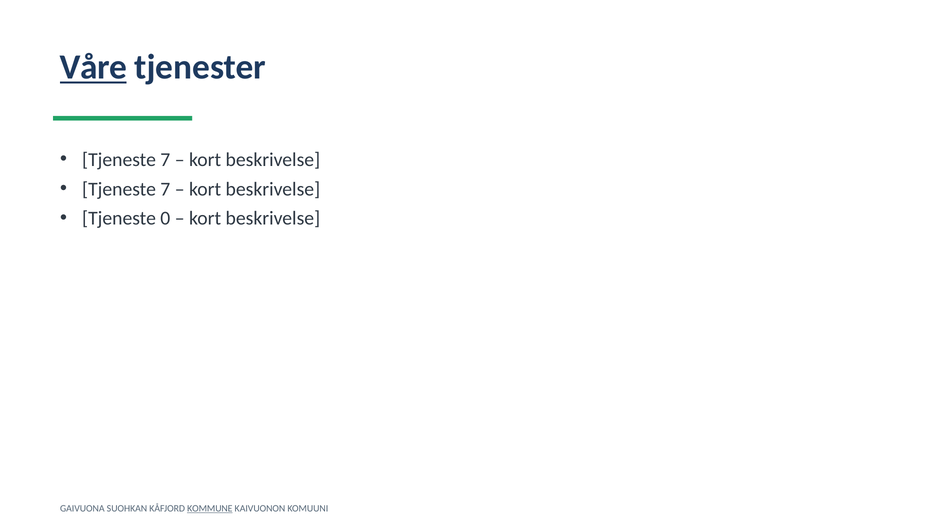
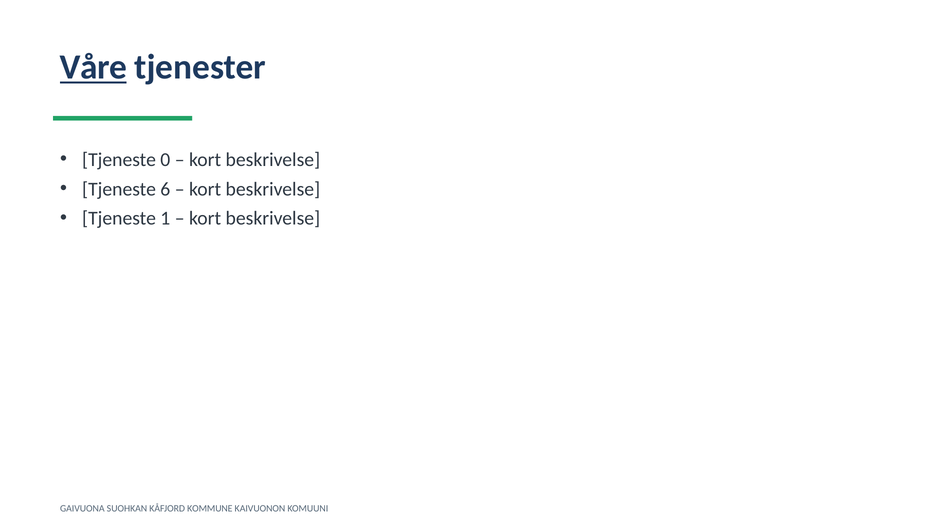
7: 7 -> 0 (165, 160)
7: 7 -> 6 (165, 189)
0: 0 -> 1 (165, 219)
KOMMUNE underline: present -> none (210, 509)
